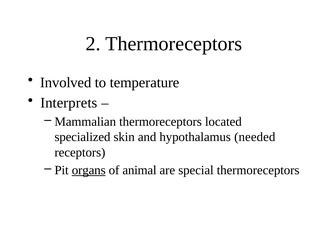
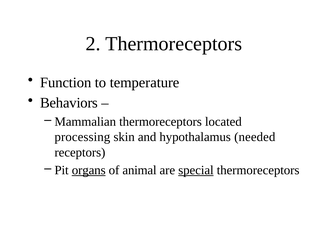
Involved: Involved -> Function (66, 82)
Interprets: Interprets -> Behaviors (69, 103)
specialized: specialized -> processing (82, 137)
special underline: none -> present (196, 170)
